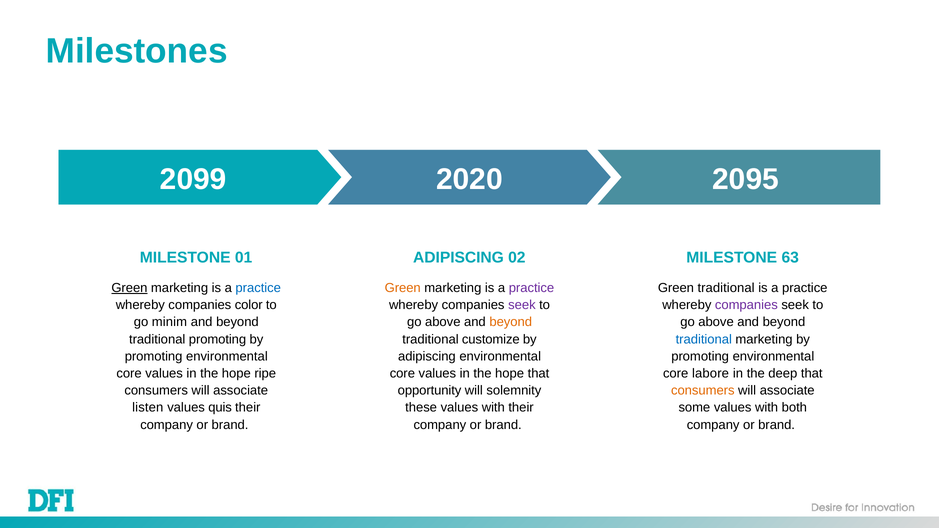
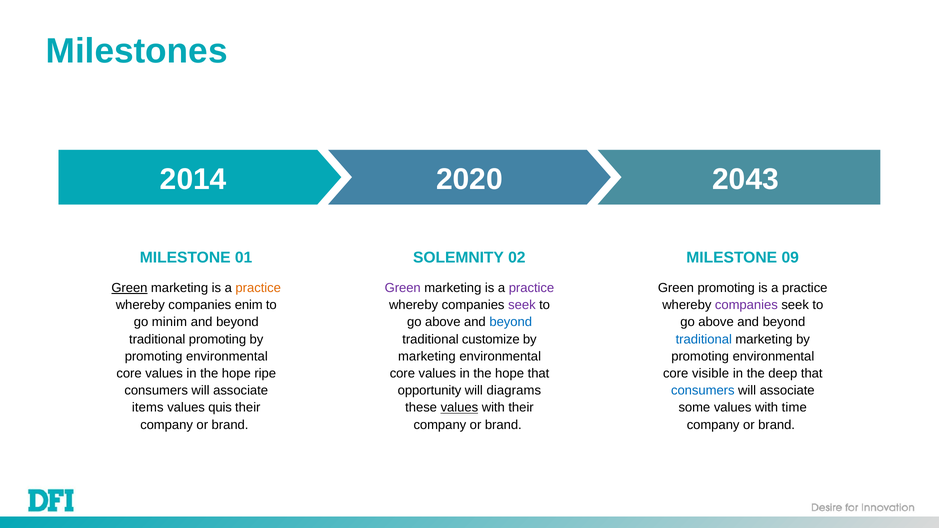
2099: 2099 -> 2014 (193, 179)
2095: 2095 -> 2043 (746, 179)
ADIPISCING: ADIPISCING -> SOLEMNITY (458, 258)
63: 63 -> 09 (790, 258)
practice colour: blue -> orange (258, 288)
Green colour: orange -> purple (403, 288)
Green traditional: traditional -> promoting (726, 288)
color: color -> enim (249, 305)
beyond colour: orange -> blue (511, 322)
adipiscing: adipiscing -> marketing (427, 356)
labore: labore -> visible (711, 374)
solemnity: solemnity -> diagrams (514, 391)
consumers colour: orange -> blue (703, 391)
listen: listen -> items (148, 408)
values underline: none -> present (459, 408)
both: both -> time (794, 408)
